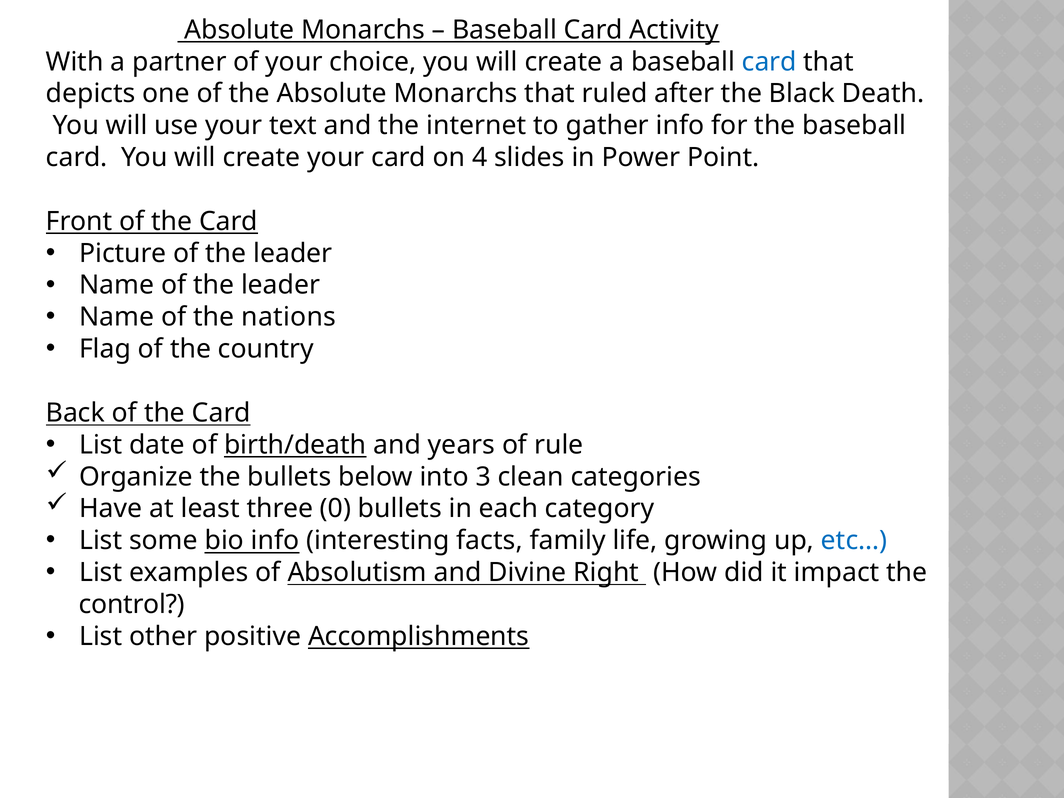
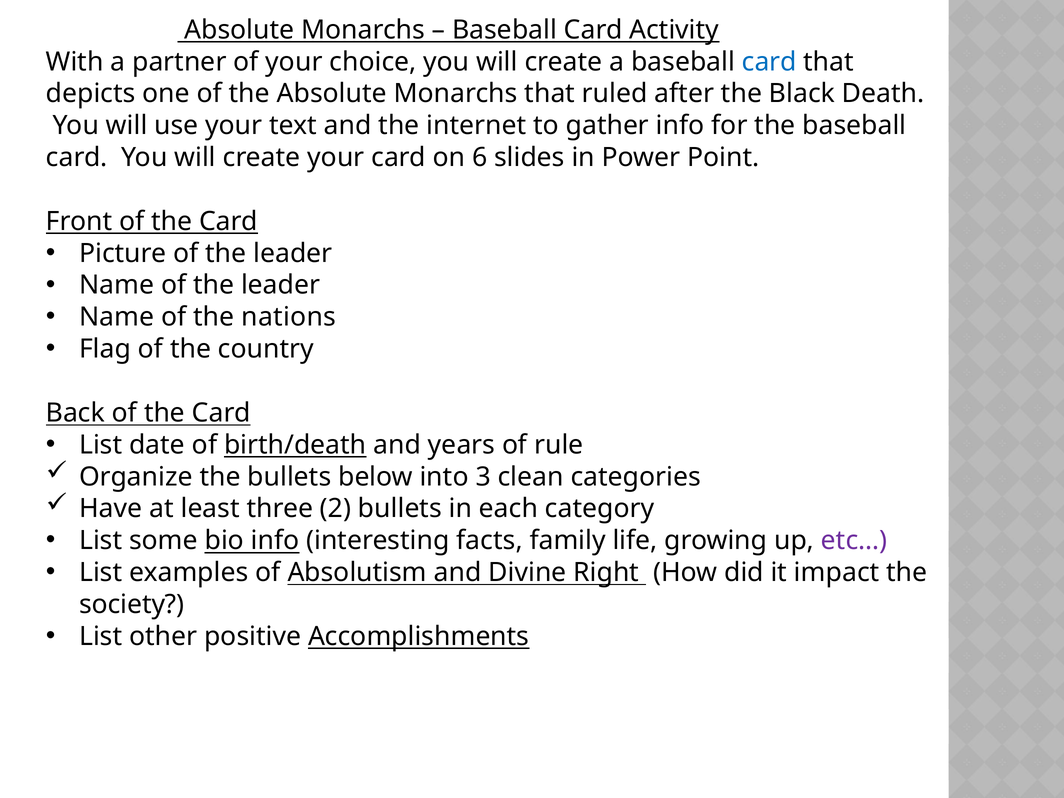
4: 4 -> 6 (480, 158)
0: 0 -> 2 (335, 509)
etc… colour: blue -> purple (854, 541)
control: control -> society (132, 604)
